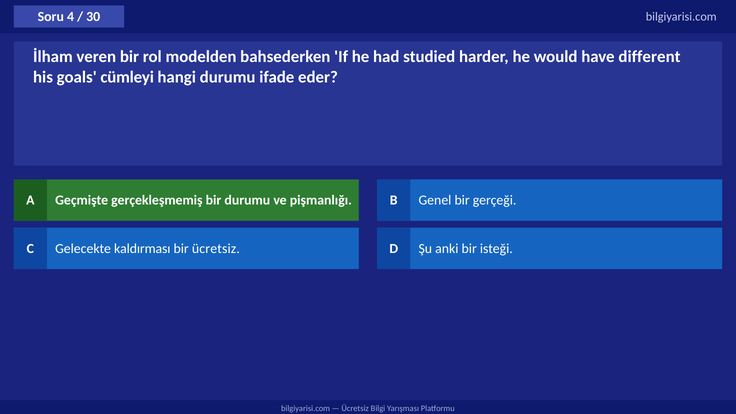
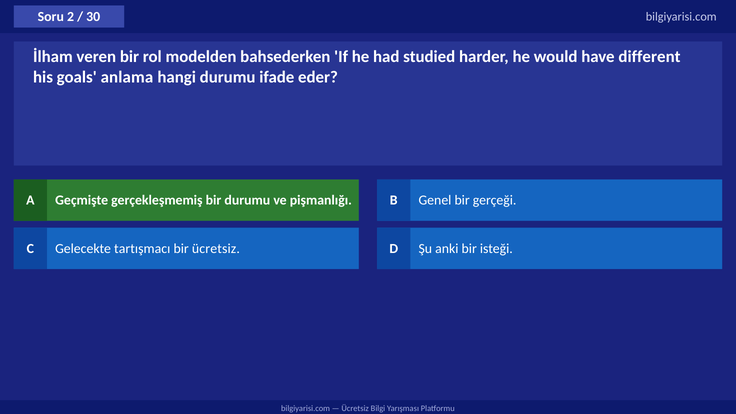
4: 4 -> 2 (71, 17)
cümleyi: cümleyi -> anlama (127, 77)
kaldırması: kaldırması -> tartışmacı (142, 249)
